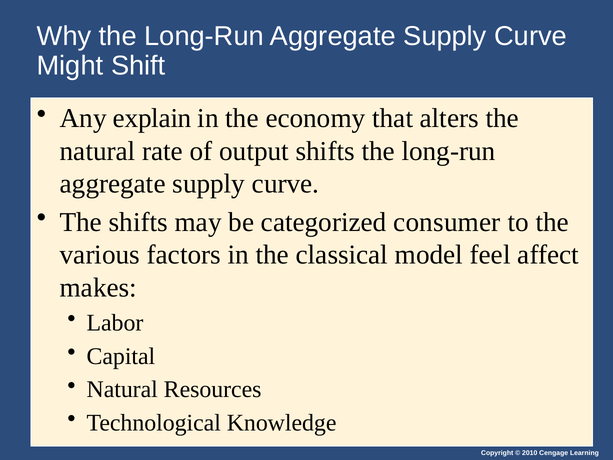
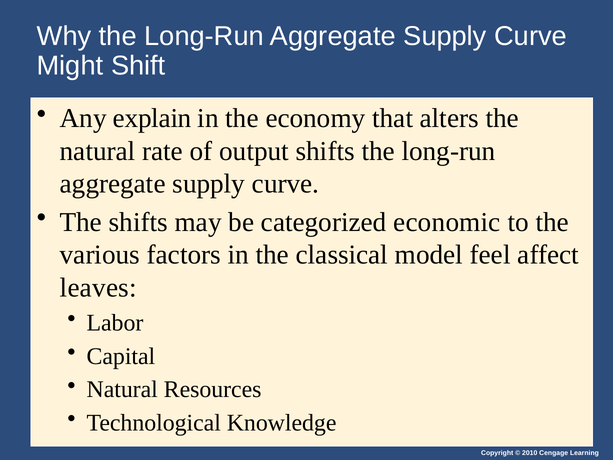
consumer: consumer -> economic (447, 222)
makes: makes -> leaves (98, 287)
